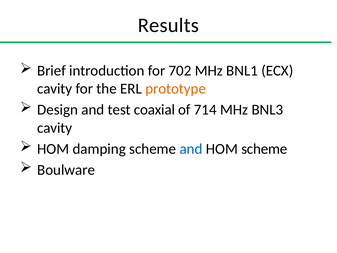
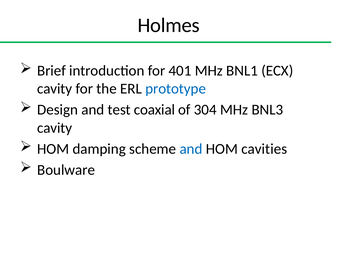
Results: Results -> Holmes (169, 25)
702: 702 -> 401 (180, 71)
prototype colour: orange -> blue (176, 89)
714: 714 -> 304 (205, 110)
HOM scheme: scheme -> cavities (264, 149)
